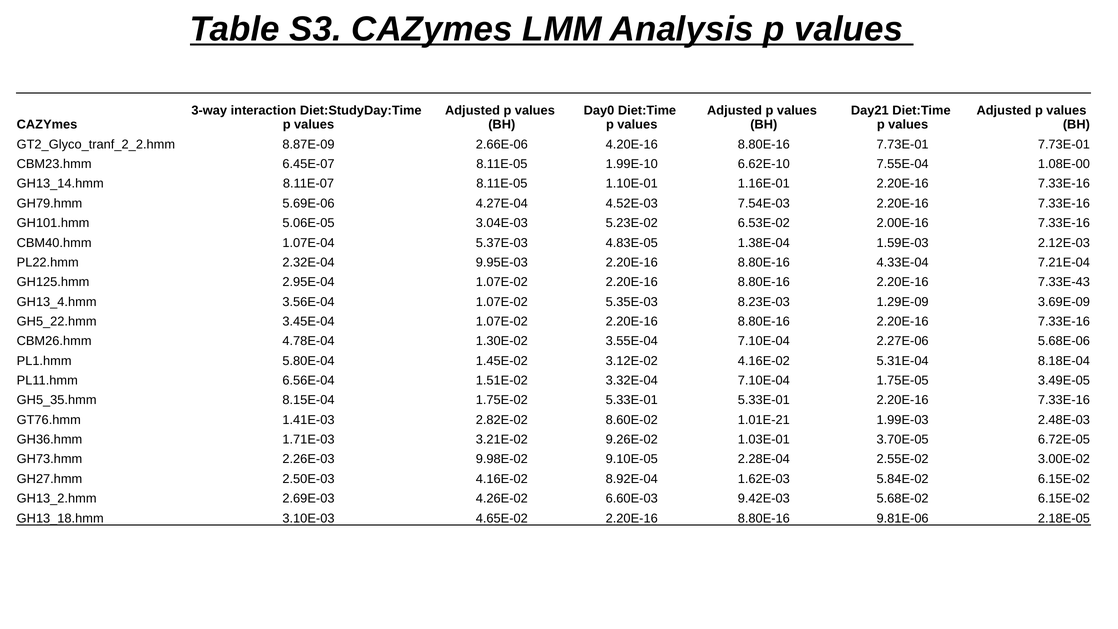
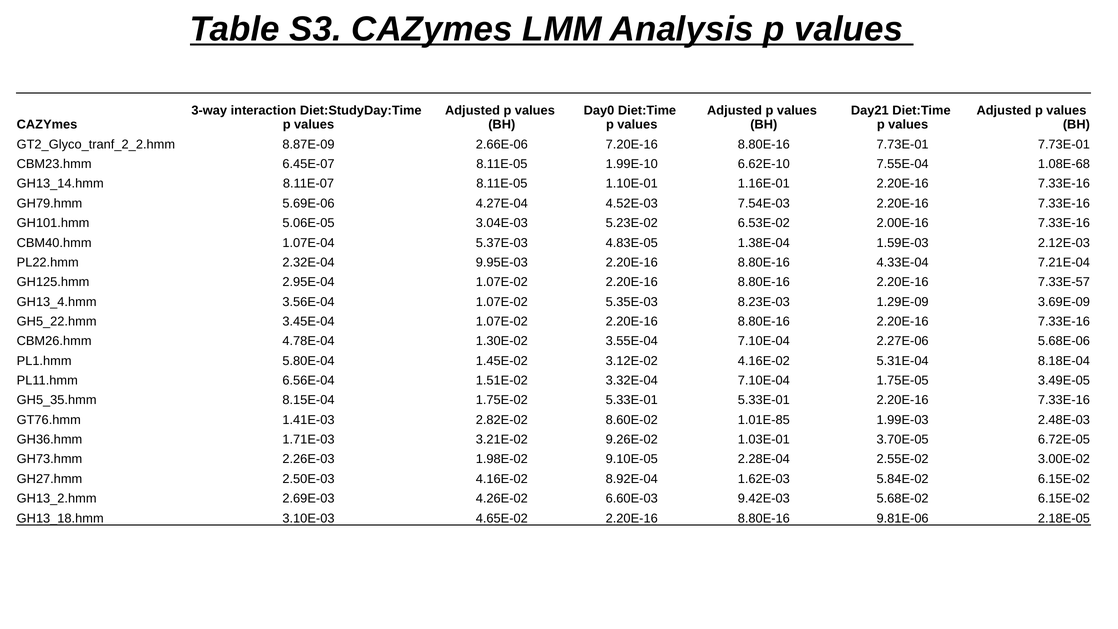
4.20E-16: 4.20E-16 -> 7.20E-16 (632, 144)
1.08E-00: 1.08E-00 -> 1.08E-68 (1064, 164)
7.33E-43: 7.33E-43 -> 7.33E-57 (1064, 282)
1.01E-21: 1.01E-21 -> 1.01E-85 (764, 420)
9.98E-02: 9.98E-02 -> 1.98E-02 (502, 459)
